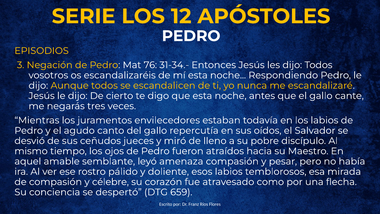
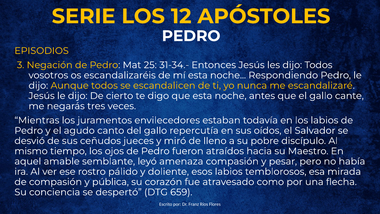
76: 76 -> 25 (150, 65)
célebre: célebre -> pública (110, 182)
